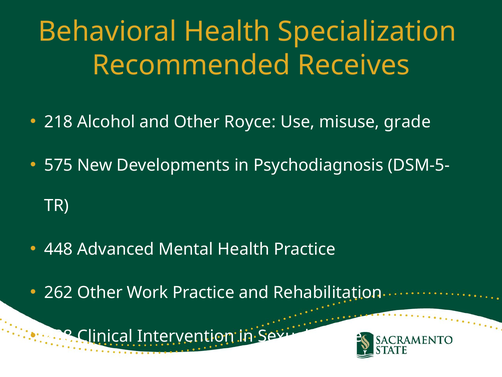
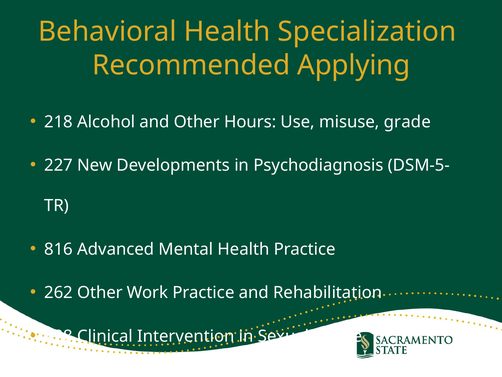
Receives: Receives -> Applying (354, 65)
Royce: Royce -> Hours (250, 122)
575: 575 -> 227 (59, 165)
448: 448 -> 816 (59, 249)
